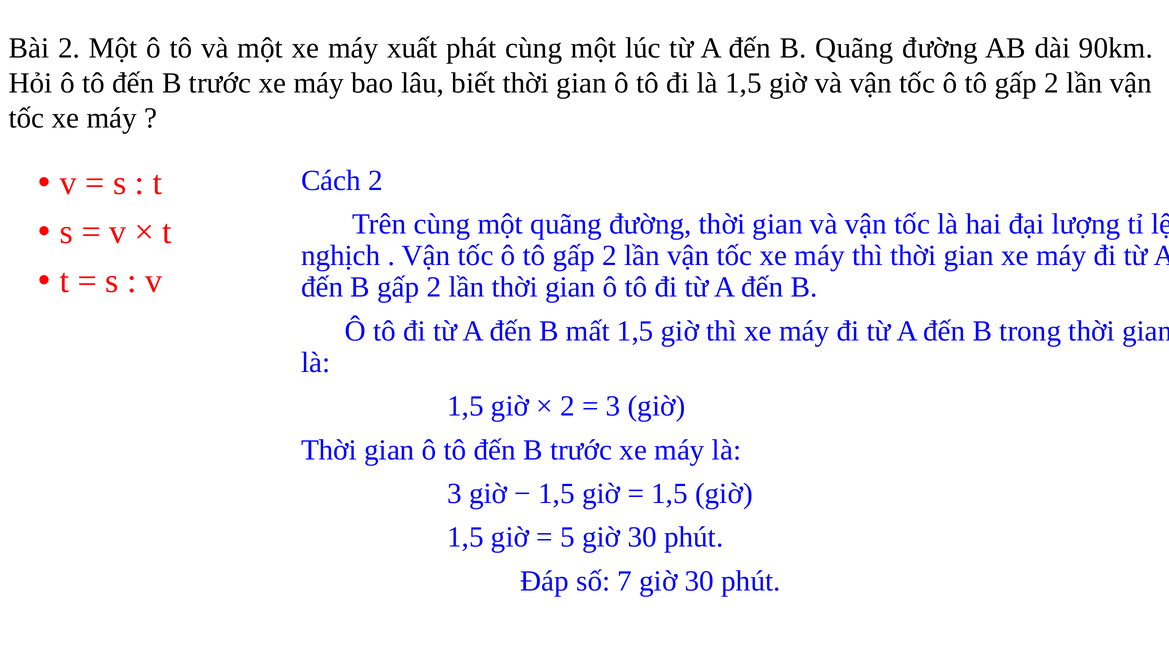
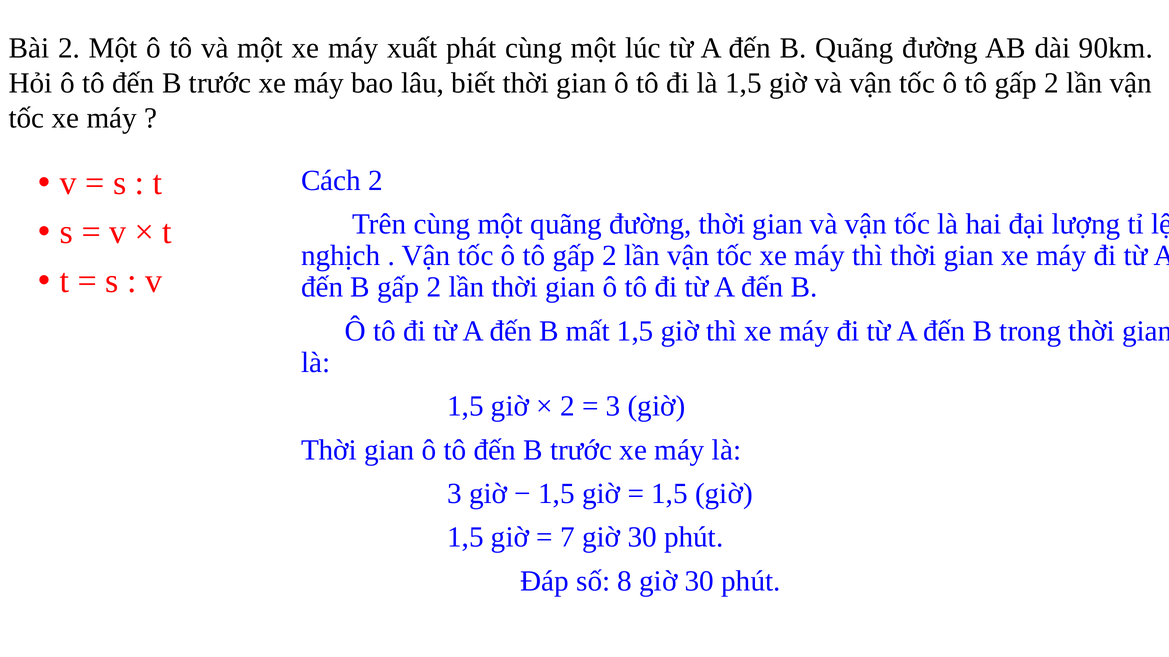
5: 5 -> 7 (568, 538)
7: 7 -> 8 (625, 581)
